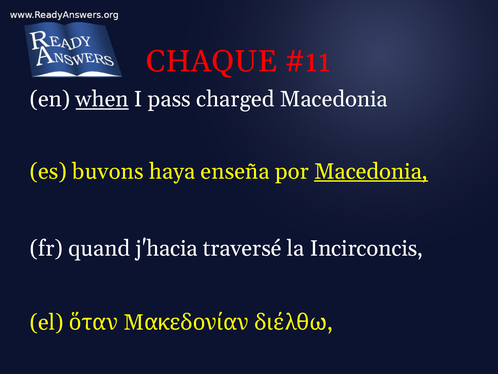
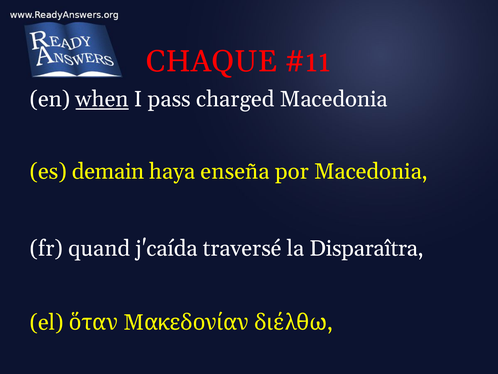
buvons: buvons -> demain (108, 171)
Macedonia underline: present -> none (371, 171)
j'hacia: j'hacia -> j'caída (167, 248)
Incirconcis: Incirconcis -> Disparaîtra (367, 248)
